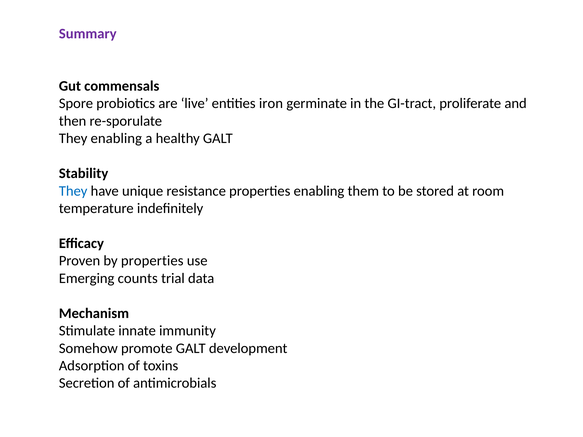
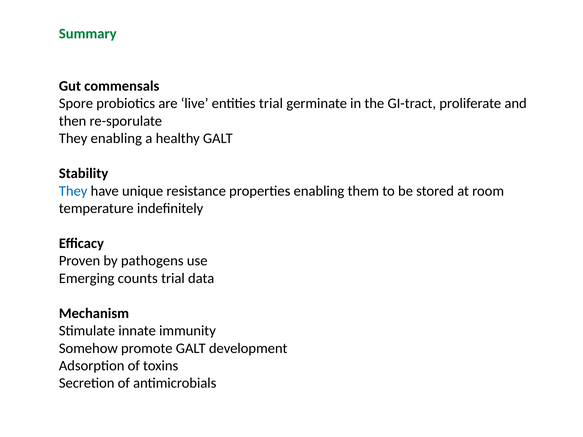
Summary colour: purple -> green (88, 34)
entities iron: iron -> trial (271, 104)
by properties: properties -> pathogens (152, 261)
